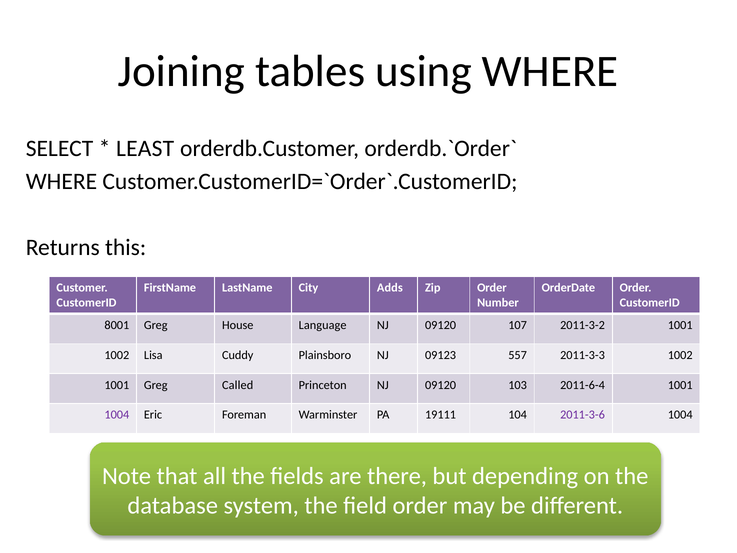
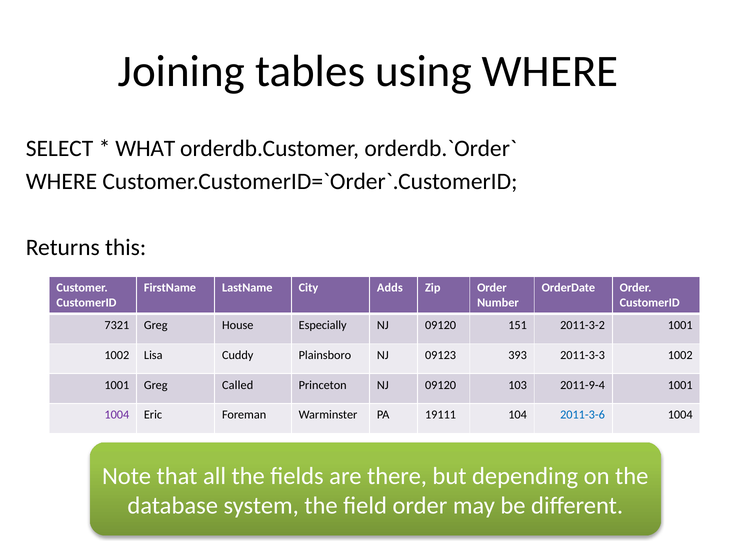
LEAST: LEAST -> WHAT (145, 148)
8001: 8001 -> 7321 (117, 325)
Language: Language -> Especially (323, 325)
107: 107 -> 151 (518, 325)
557: 557 -> 393 (518, 355)
2011-6-4: 2011-6-4 -> 2011-9-4 (582, 385)
2011-3-6 colour: purple -> blue (582, 415)
